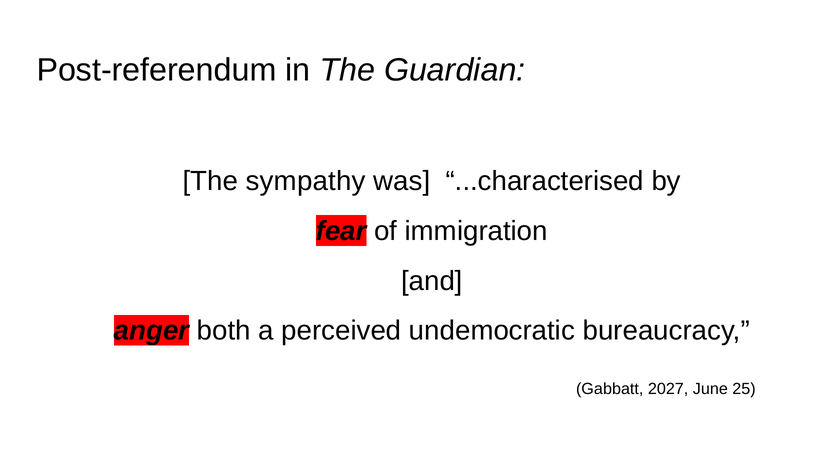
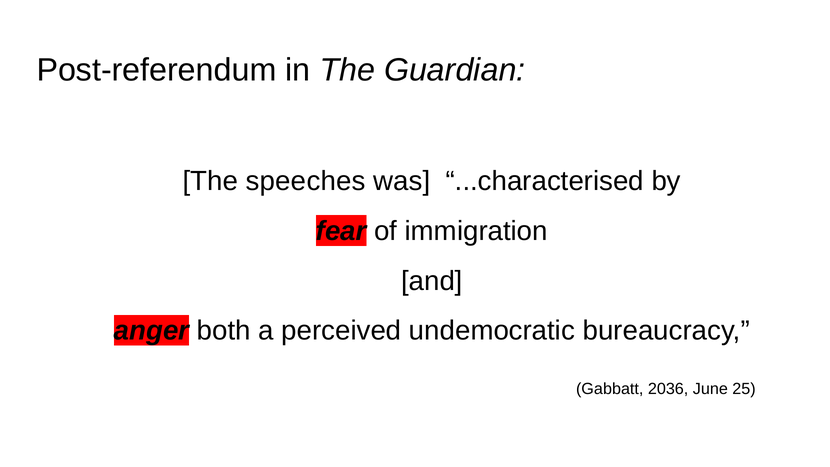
sympathy: sympathy -> speeches (306, 181)
2027: 2027 -> 2036 (668, 389)
